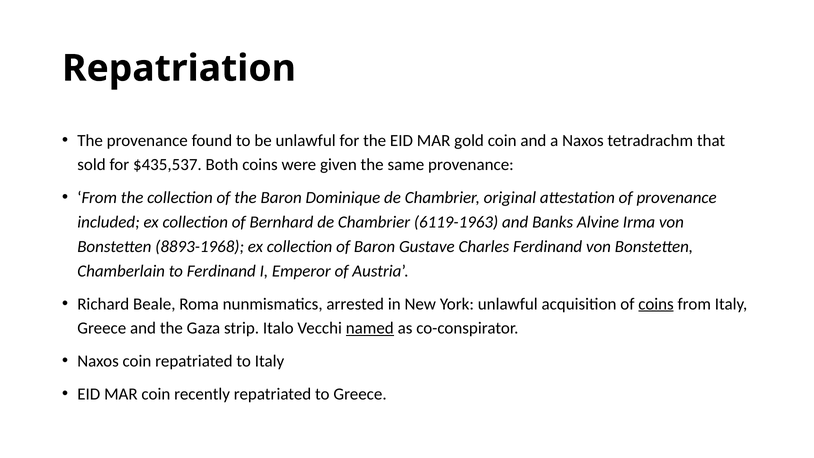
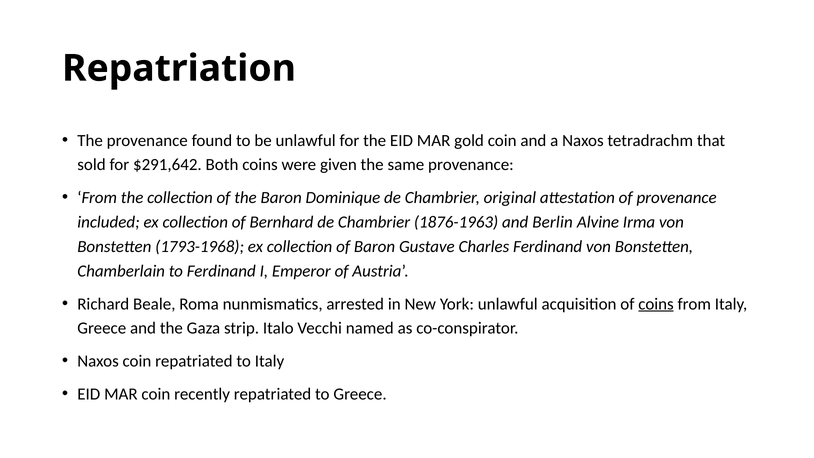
$435,537: $435,537 -> $291,642 (167, 165)
6119-1963: 6119-1963 -> 1876-1963 (456, 222)
Banks: Banks -> Berlin (553, 222)
8893-1968: 8893-1968 -> 1793-1968 (200, 247)
named underline: present -> none (370, 328)
